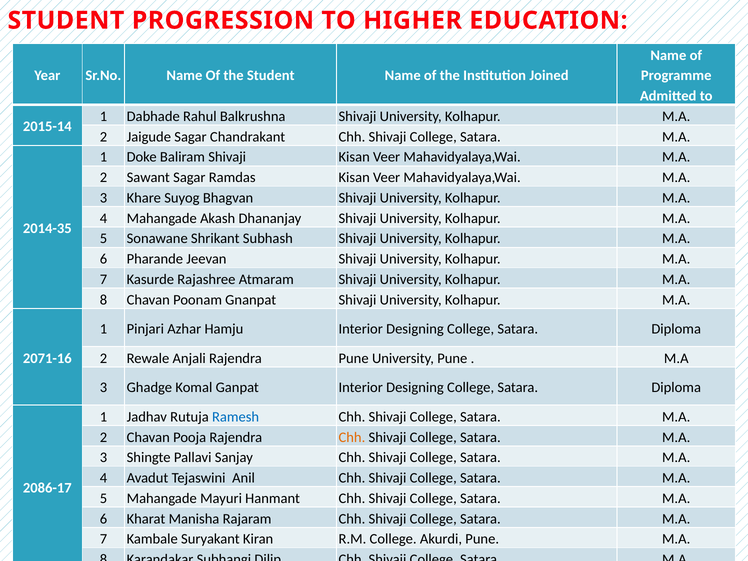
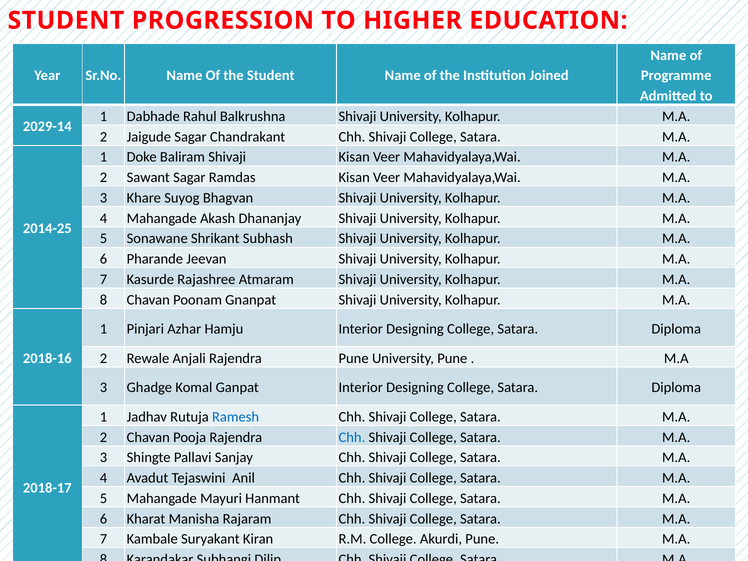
2015-14: 2015-14 -> 2029-14 (47, 127)
2014-35: 2014-35 -> 2014-25 (47, 228)
2071-16: 2071-16 -> 2018-16 (47, 358)
Chh colour: orange -> blue (352, 437)
2086-17: 2086-17 -> 2018-17 (47, 488)
